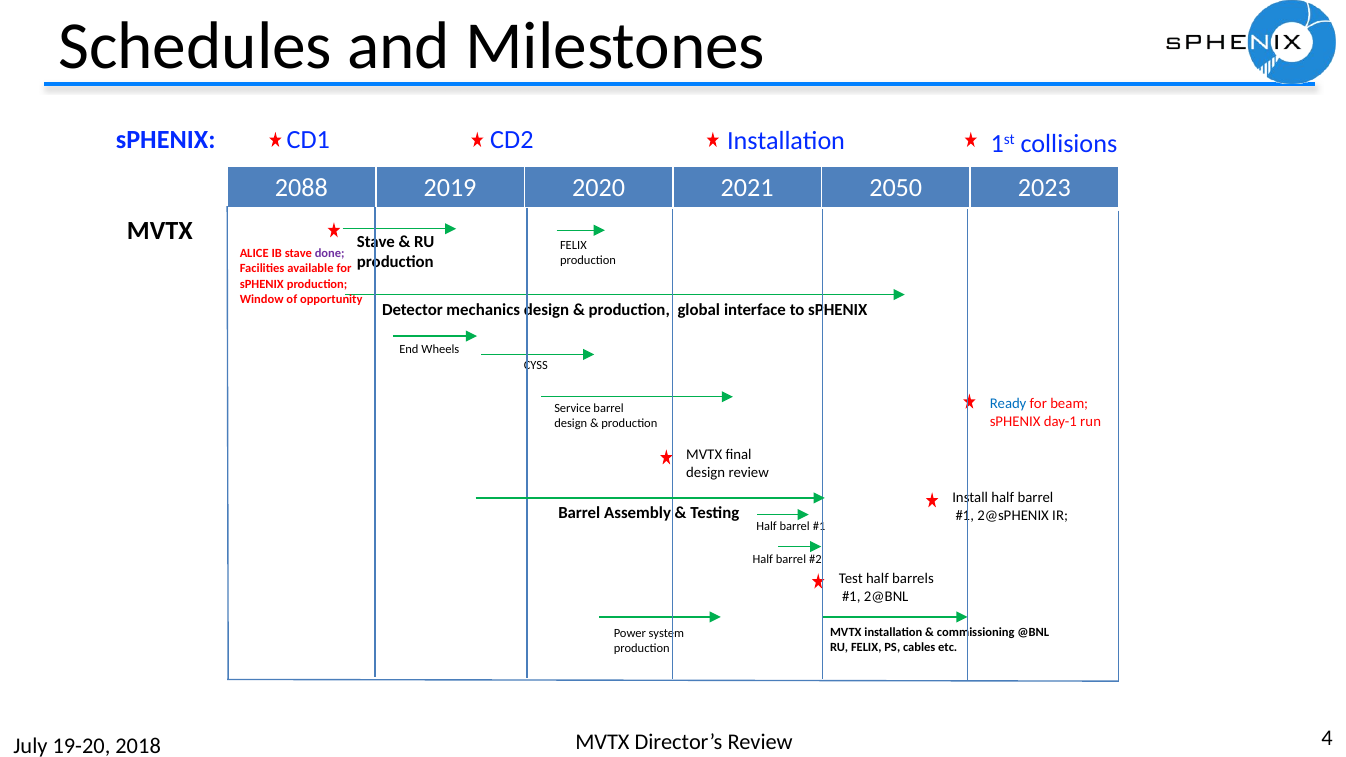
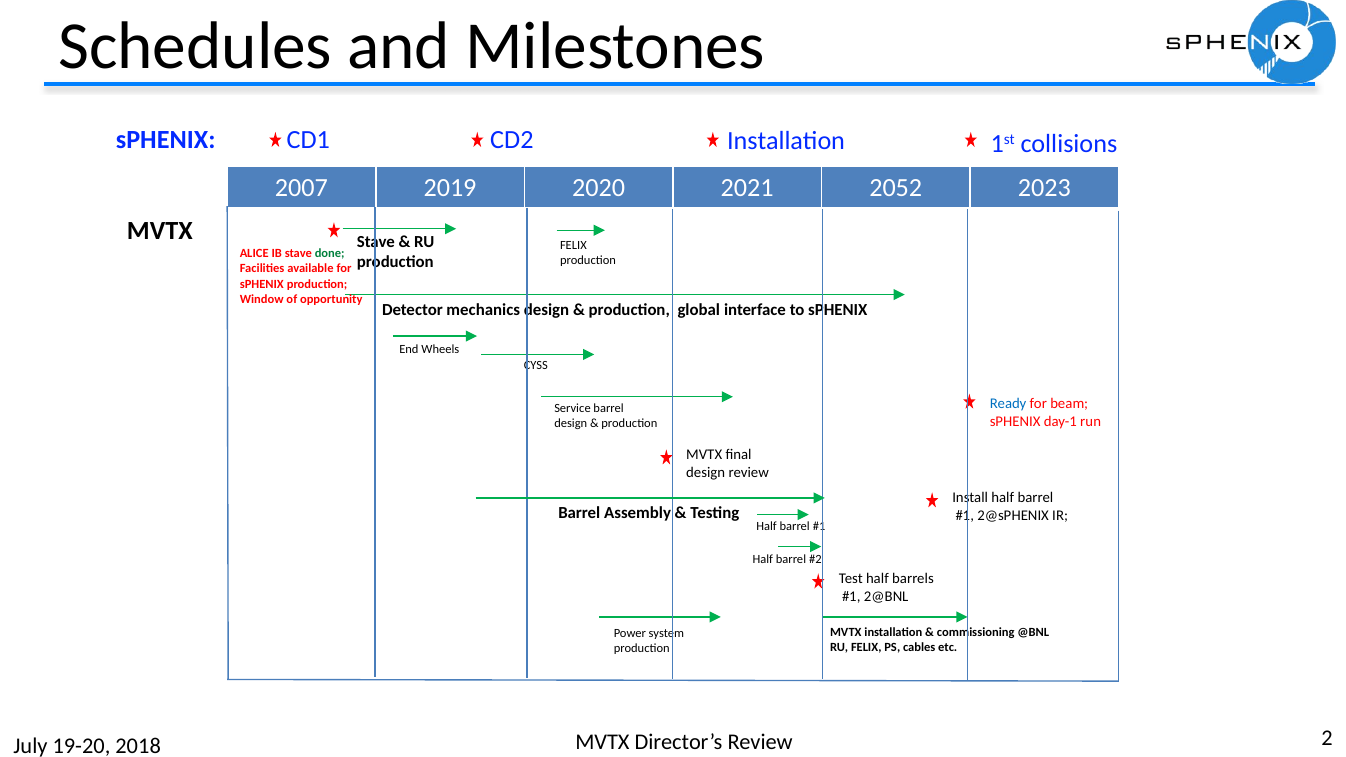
2088: 2088 -> 2007 (301, 187)
2050: 2050 -> 2052 (896, 187)
done colour: purple -> green (330, 254)
4: 4 -> 2 (1327, 738)
